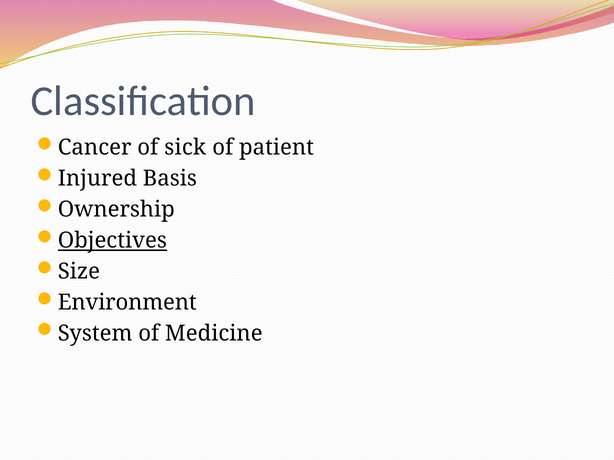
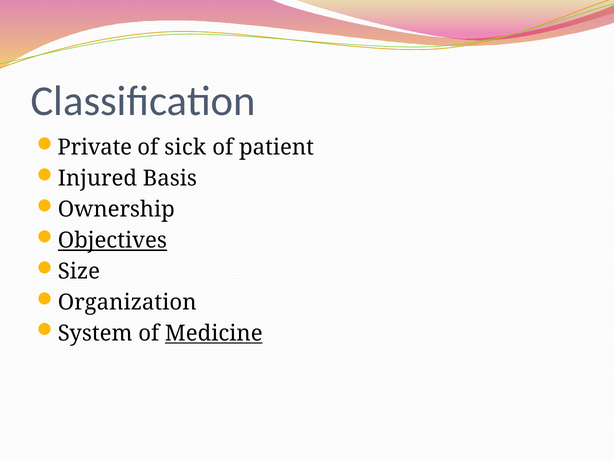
Cancer: Cancer -> Private (95, 148)
Environment: Environment -> Organization (127, 303)
Medicine underline: none -> present (214, 334)
